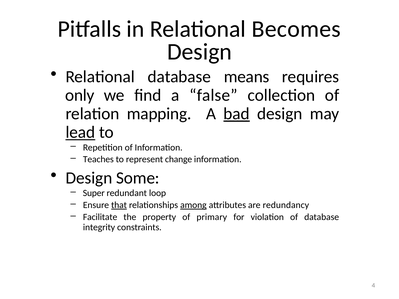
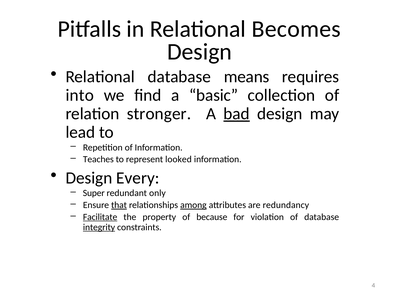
only: only -> into (80, 95)
false: false -> basic (214, 95)
mapping: mapping -> stronger (159, 114)
lead underline: present -> none (80, 132)
change: change -> looked (178, 160)
Some: Some -> Every (138, 178)
loop: loop -> only (157, 193)
Facilitate underline: none -> present (100, 217)
primary: primary -> because (212, 217)
integrity underline: none -> present (99, 227)
